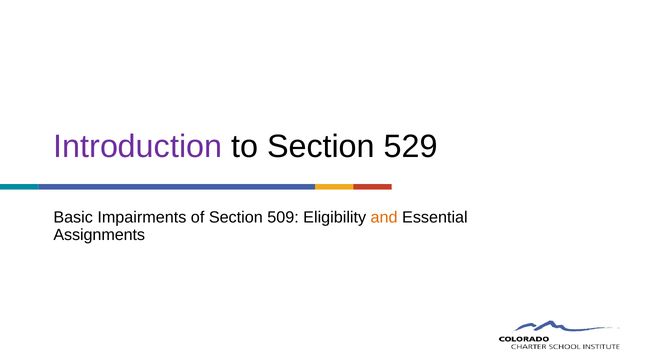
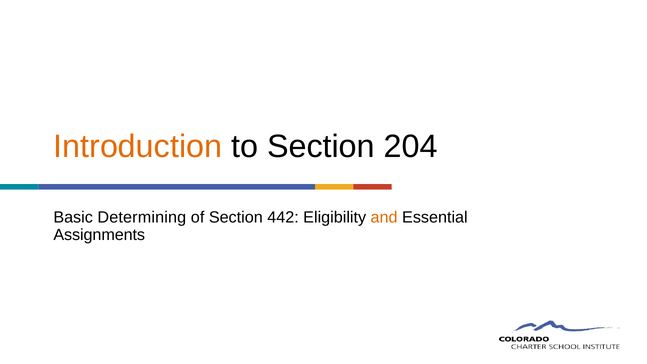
Introduction colour: purple -> orange (138, 147)
529: 529 -> 204 (411, 147)
Impairments: Impairments -> Determining (142, 217)
509: 509 -> 442 (283, 217)
